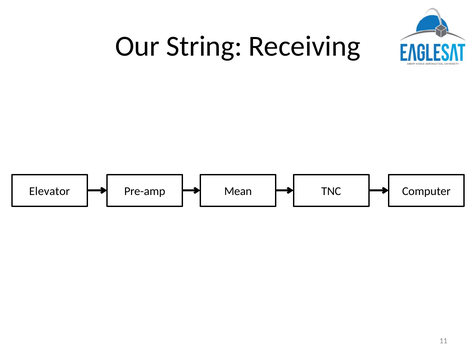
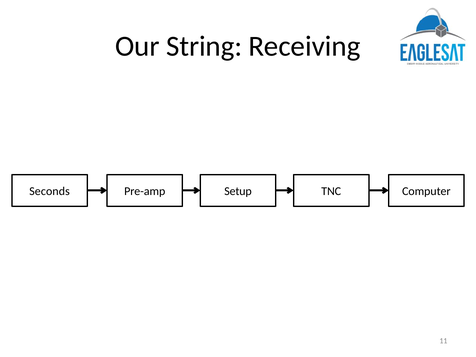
Elevator: Elevator -> Seconds (50, 191)
Mean: Mean -> Setup (238, 191)
